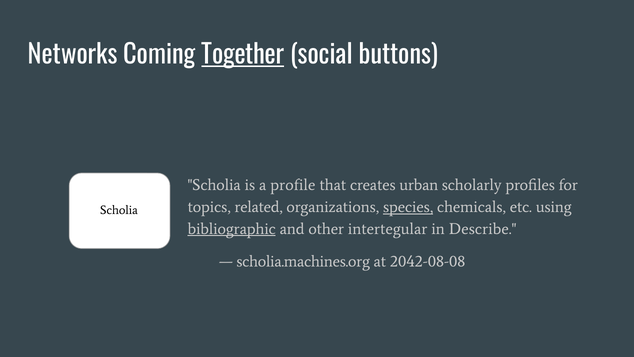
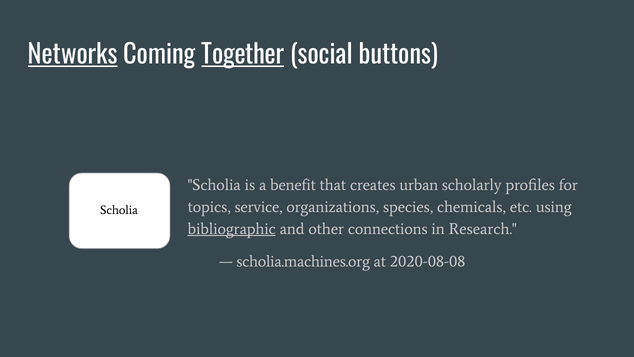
Networks underline: none -> present (73, 55)
profile: profile -> benefit (293, 185)
related: related -> service (259, 207)
species underline: present -> none (408, 207)
intertegular: intertegular -> connections (388, 229)
Describe: Describe -> Research (483, 229)
2042-08-08: 2042-08-08 -> 2020-08-08 (428, 261)
